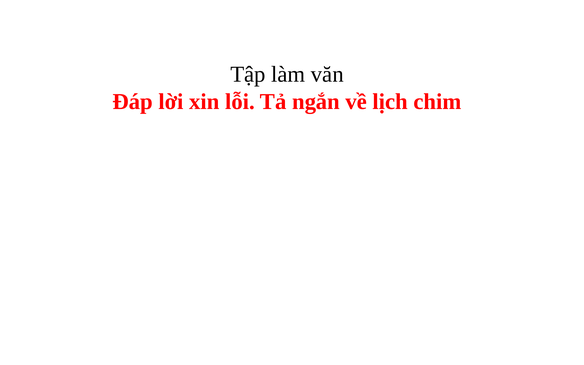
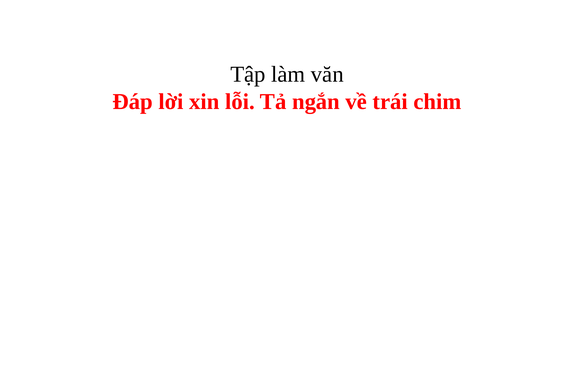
lịch: lịch -> trái (390, 102)
